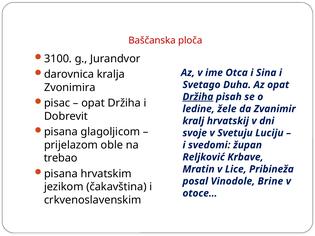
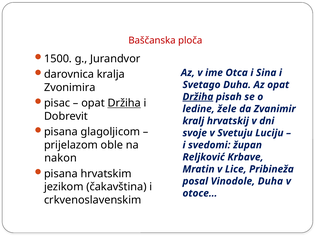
3100: 3100 -> 1500 (58, 59)
Držiha underline: none -> present (124, 103)
trebao: trebao -> nakon (61, 158)
Vinodole Brine: Brine -> Duha (270, 181)
